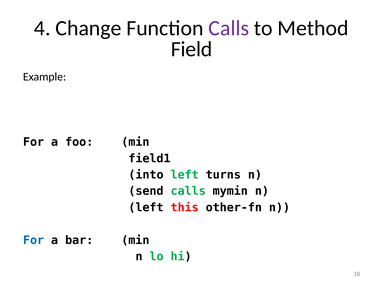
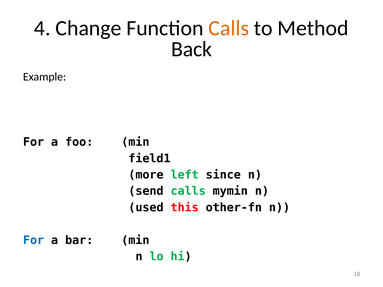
Calls colour: purple -> orange (229, 28)
Field: Field -> Back (192, 49)
into: into -> more (146, 175)
turns: turns -> since (223, 175)
left: left -> used (146, 208)
